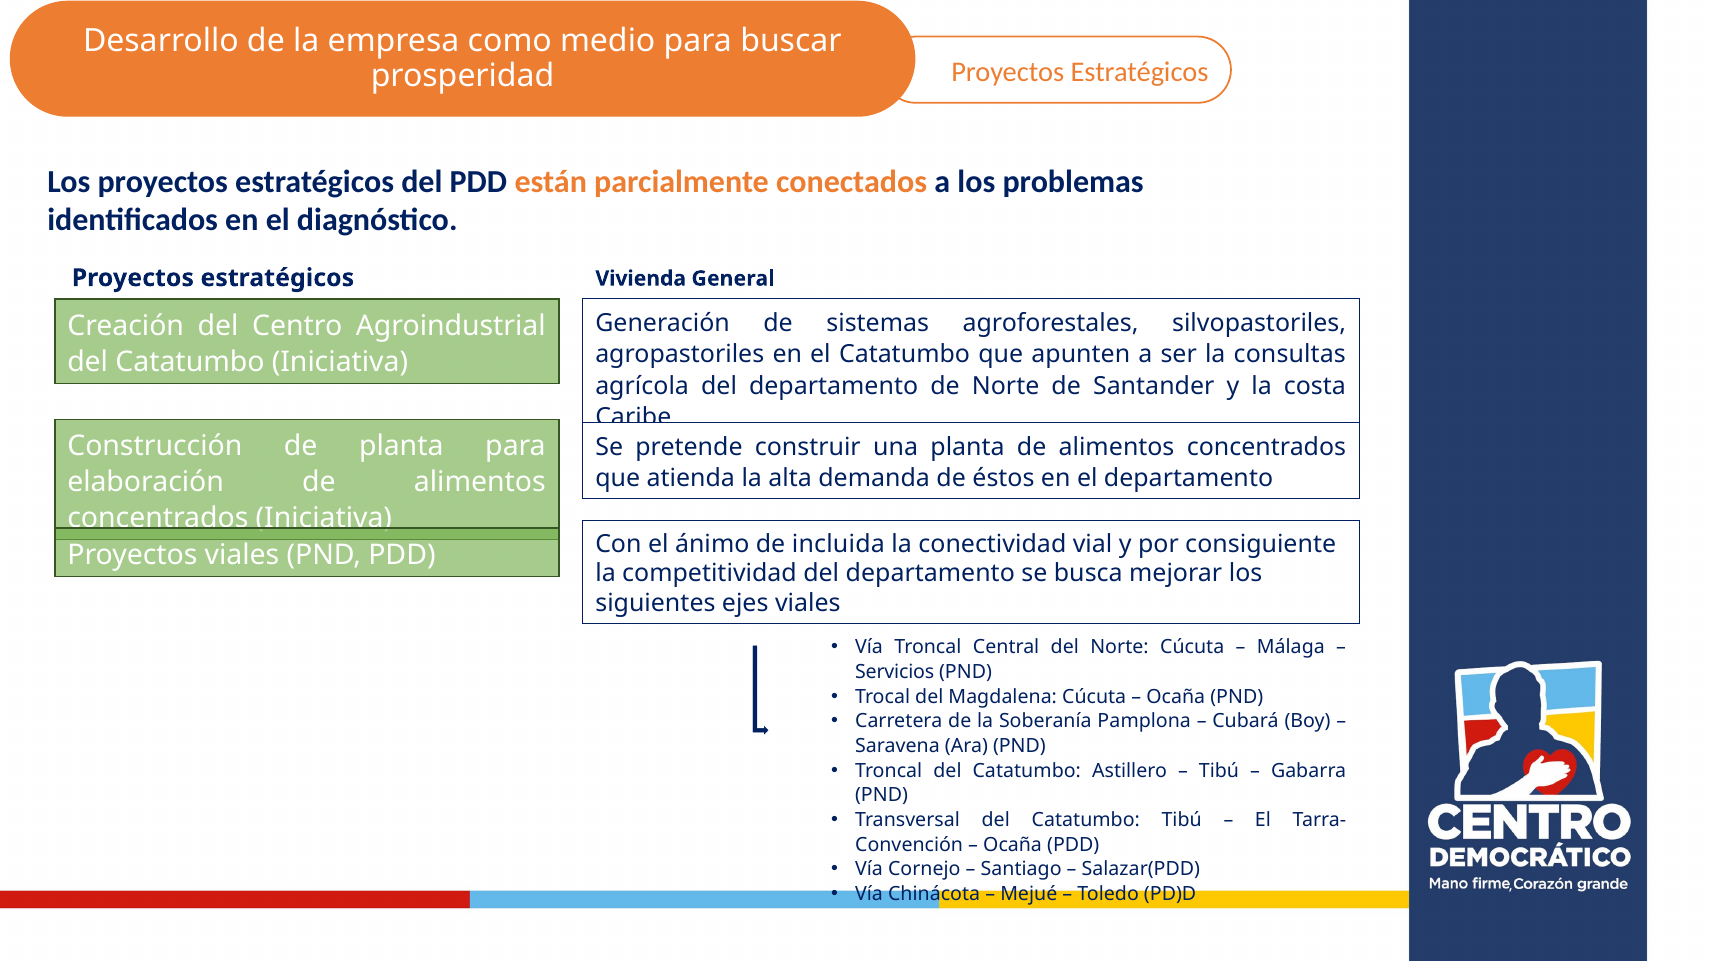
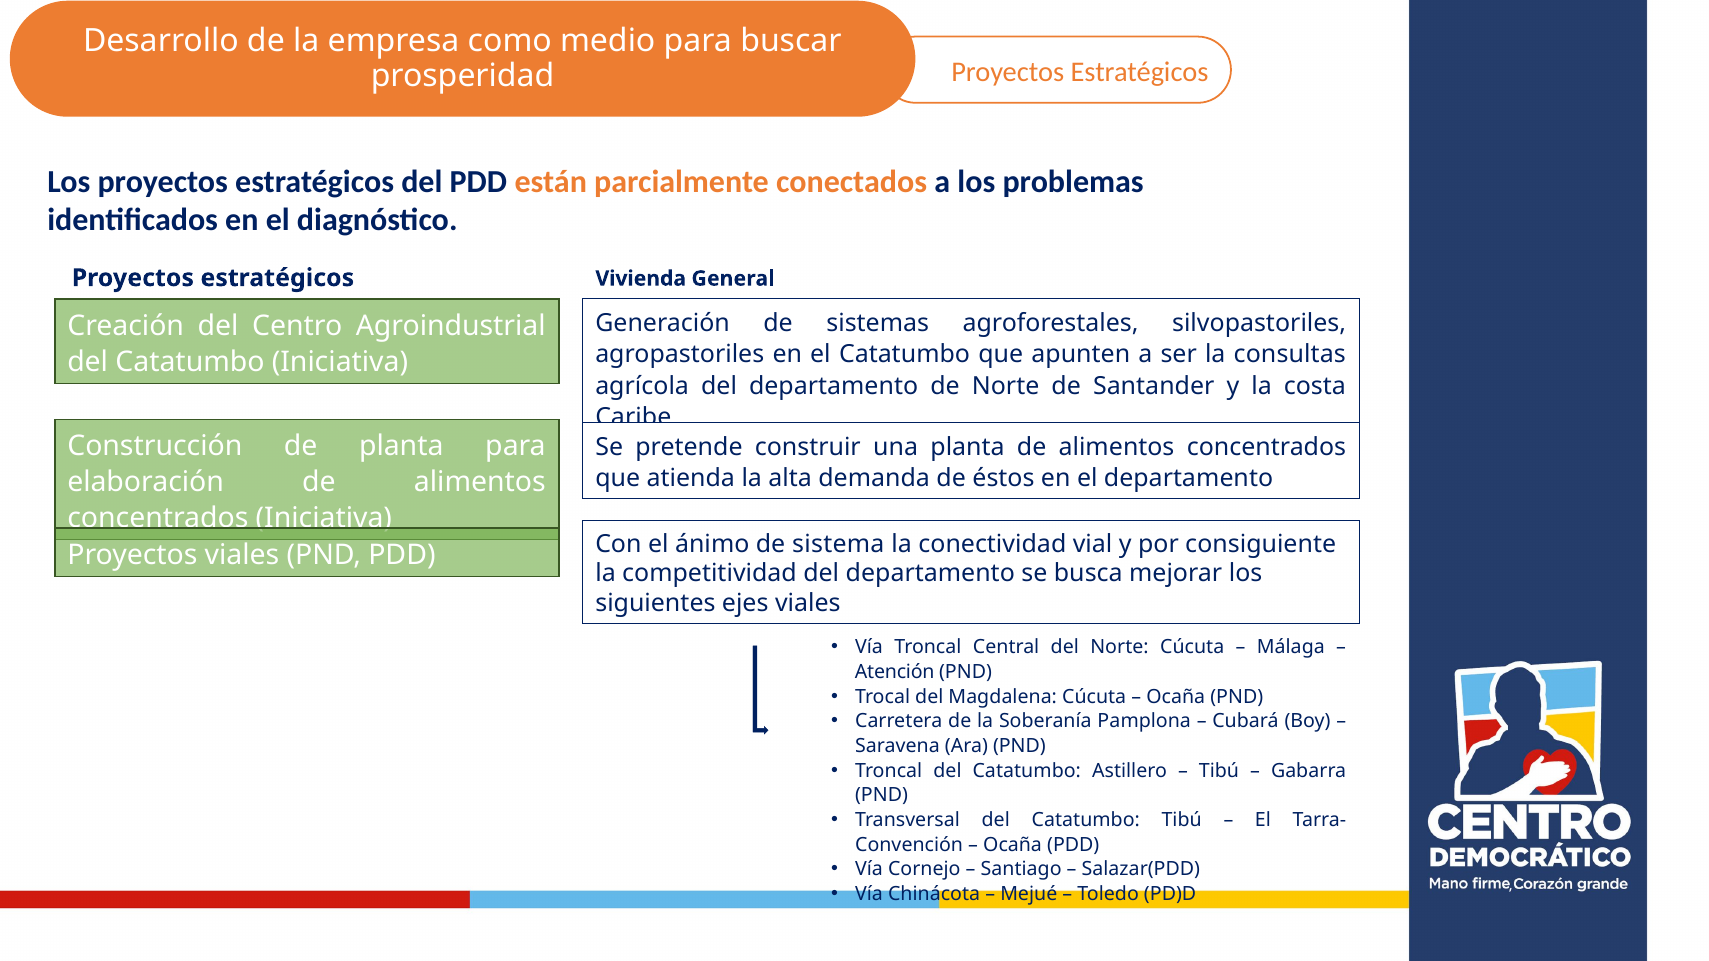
incluida: incluida -> sistema (838, 544)
Servicios: Servicios -> Atención (895, 672)
